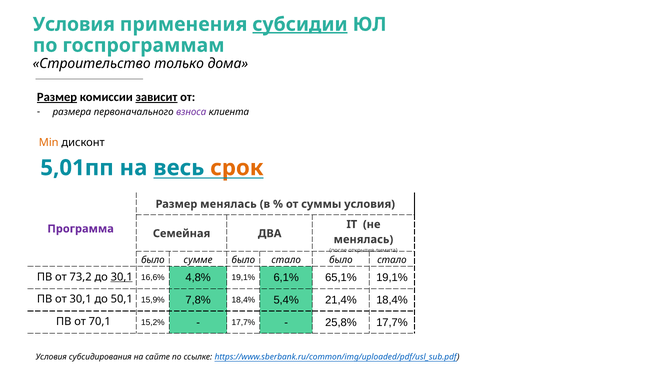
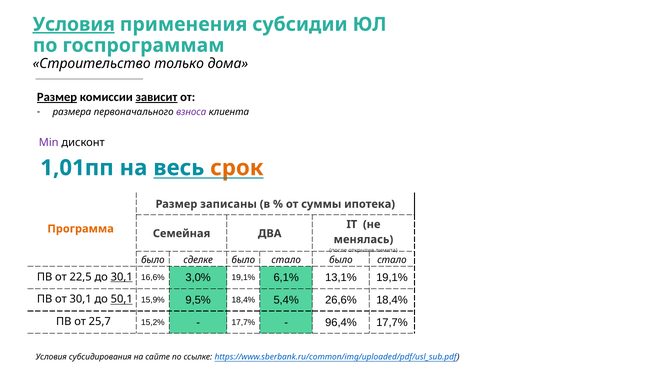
Условия underline: none -> present (74, 24)
субсидии underline: present -> none (300, 24)
Min colour: orange -> purple (49, 142)
5,01пп: 5,01пп -> 1,01пп (77, 168)
Размер менялась: менялась -> записаны (229, 204)
суммы условия: условия -> ипотека (370, 204)
Программа colour: purple -> orange (81, 229)
сумме: сумме -> сделке (198, 260)
73,2: 73,2 -> 22,5 (81, 277)
4,8%: 4,8% -> 3,0% (198, 277)
65,1%: 65,1% -> 13,1% (341, 277)
50,1 underline: none -> present (122, 299)
7,8%: 7,8% -> 9,5% (198, 300)
21,4%: 21,4% -> 26,6% (341, 300)
70,1: 70,1 -> 25,7 (100, 321)
25,8%: 25,8% -> 96,4% (341, 322)
